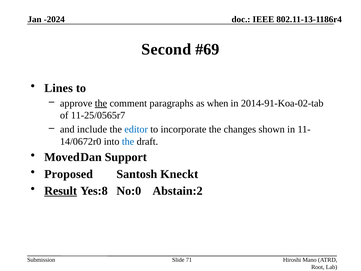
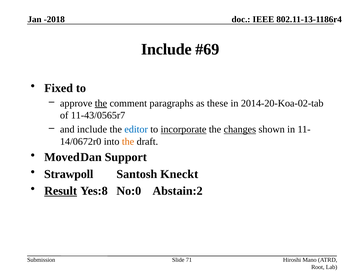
-2024: -2024 -> -2018 (54, 19)
Second: Second -> Include (167, 49)
Lines: Lines -> Fixed (59, 88)
when: when -> these (217, 103)
2014-91-Koa-02-tab: 2014-91-Koa-02-tab -> 2014-20-Koa-02-tab (282, 103)
11-25/0565r7: 11-25/0565r7 -> 11-43/0565r7 (98, 115)
incorporate underline: none -> present (184, 129)
changes underline: none -> present (240, 129)
the colour: blue -> orange (128, 141)
Proposed: Proposed -> Strawpoll (69, 174)
